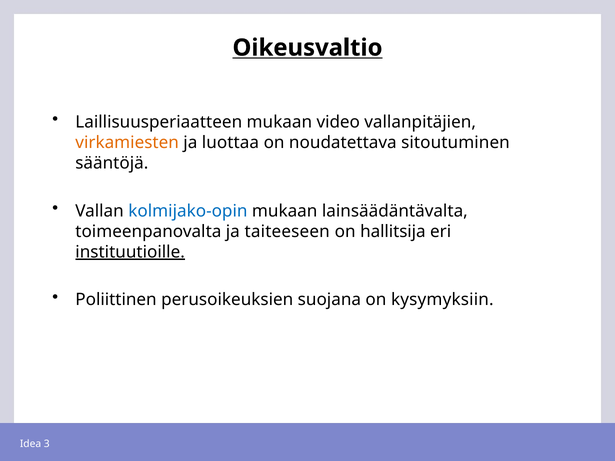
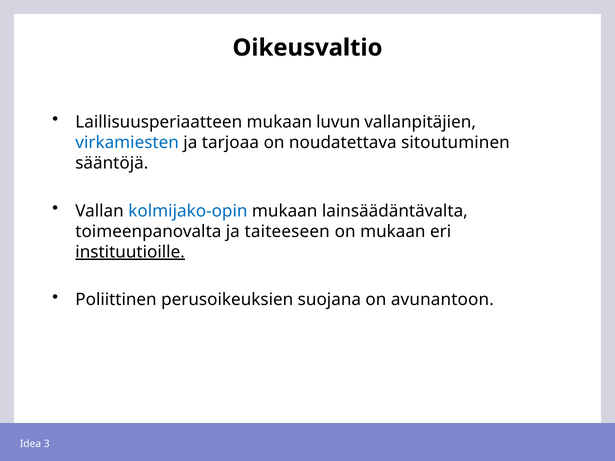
Oikeusvaltio underline: present -> none (307, 48)
video: video -> luvun (338, 122)
virkamiesten colour: orange -> blue (127, 143)
luottaa: luottaa -> tarjoaa (230, 143)
on hallitsija: hallitsija -> mukaan (393, 232)
kysymyksiin: kysymyksiin -> avunantoon (442, 300)
